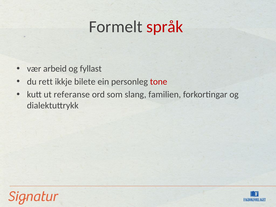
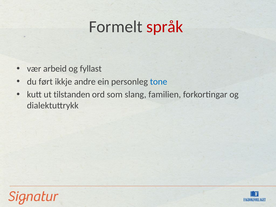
rett: rett -> ført (46, 82)
bilete: bilete -> andre (85, 82)
tone colour: red -> blue (159, 82)
referanse: referanse -> tilstanden (72, 94)
